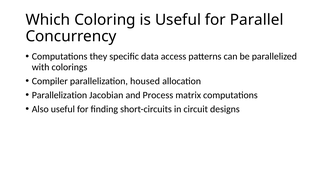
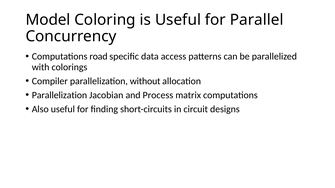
Which: Which -> Model (48, 20)
they: they -> road (98, 57)
housed: housed -> without (145, 81)
